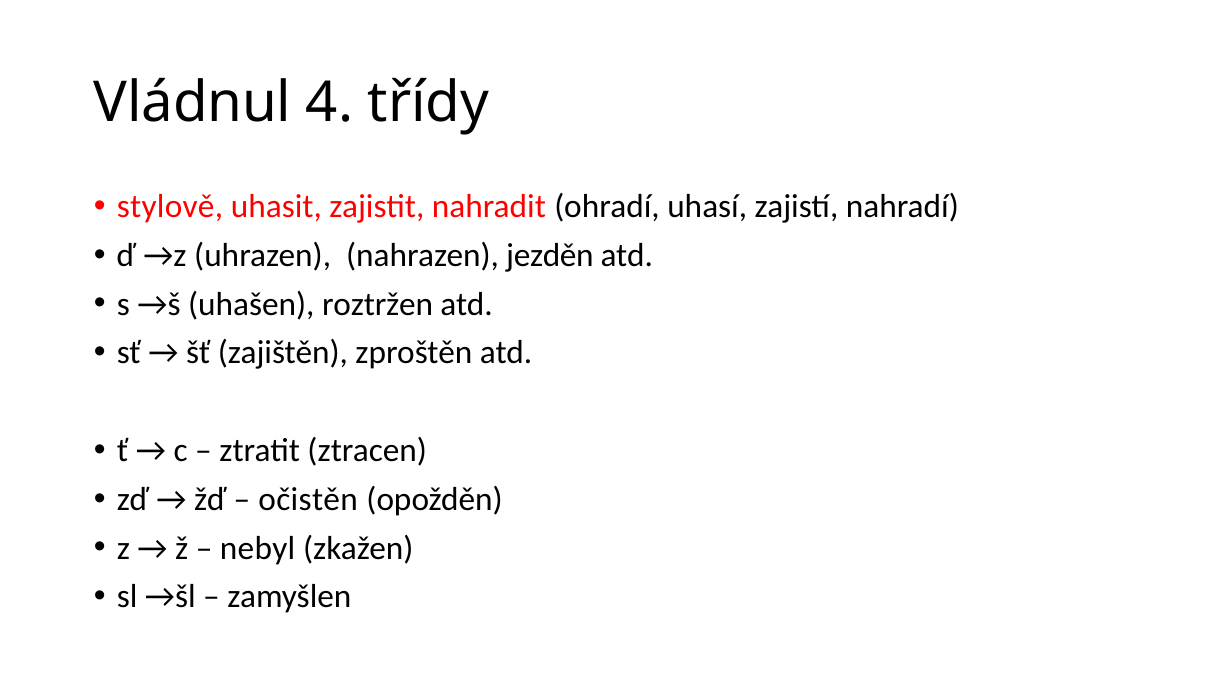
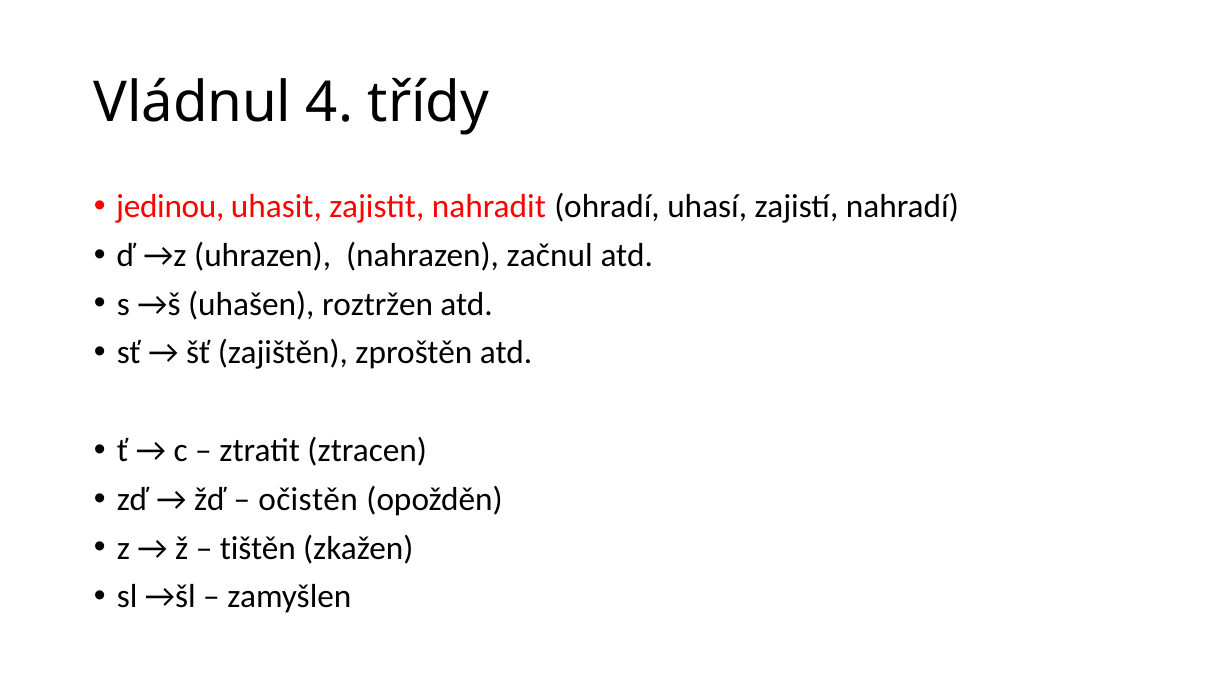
stylově: stylově -> jedinou (170, 207)
jezděn: jezděn -> začnul (550, 255)
nebyl: nebyl -> tištěn (258, 548)
